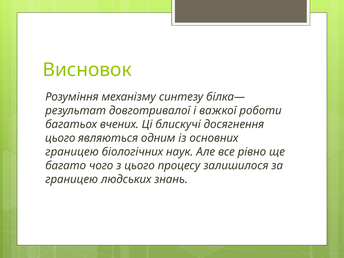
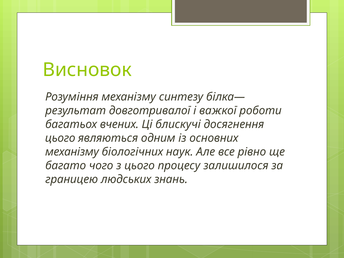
границею: границею -> механізму (72, 152)
